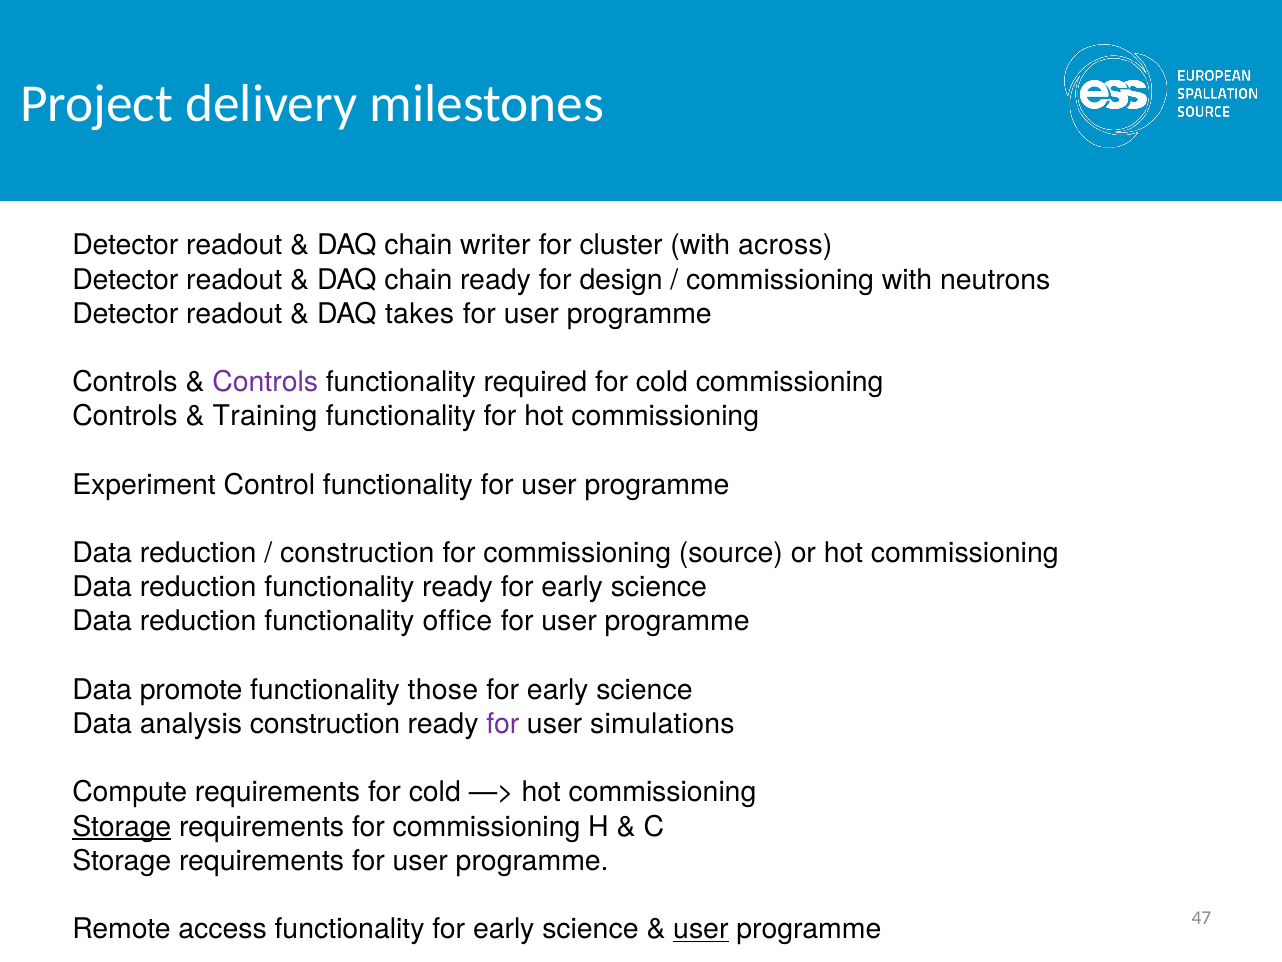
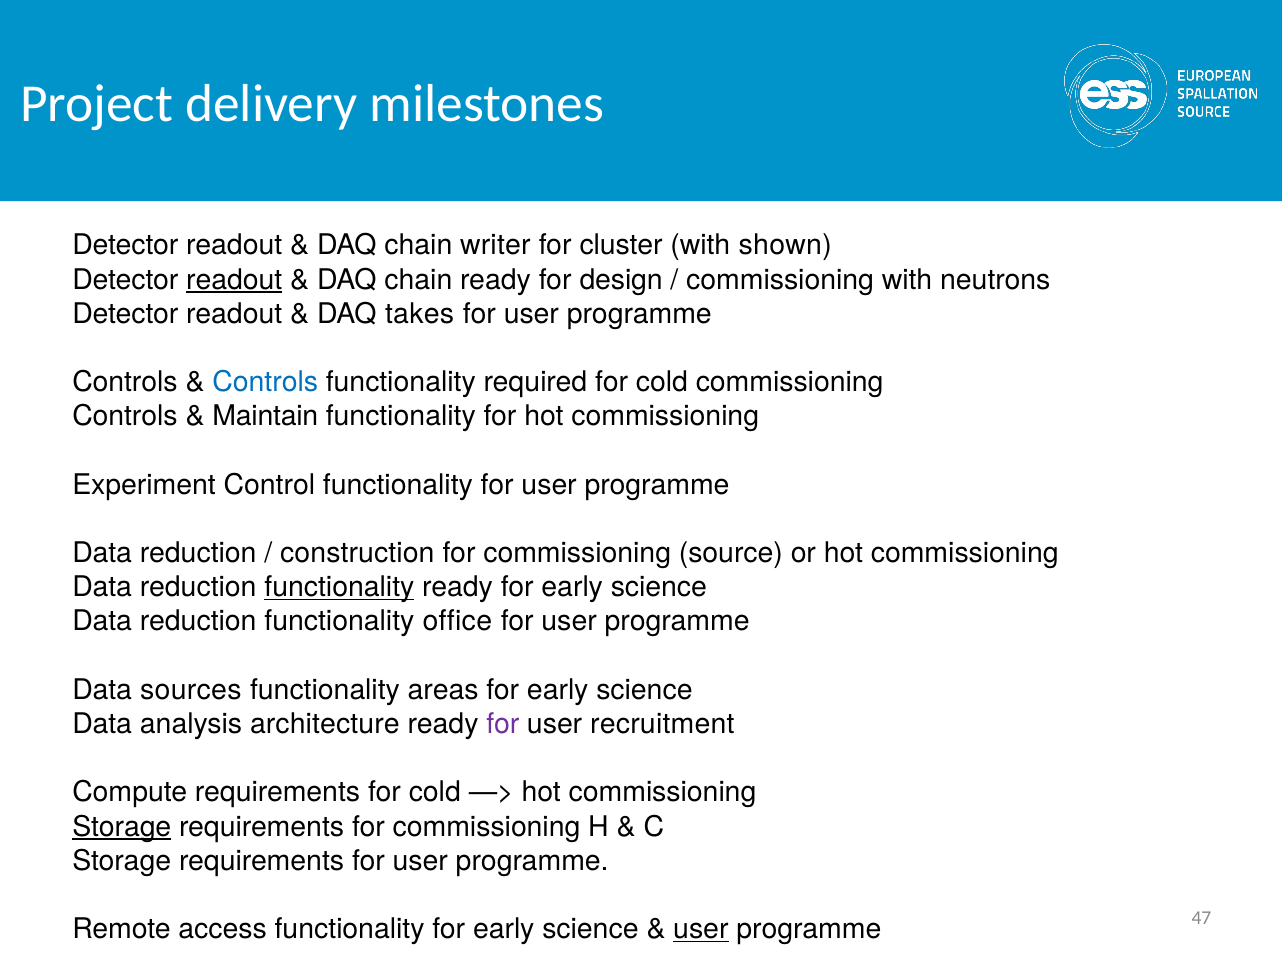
across: across -> shown (785, 245)
readout underline: none -> present (234, 280)
Controls colour: purple -> blue (265, 382)
Training: Training -> Maintain (265, 416)
functionality underline: none -> present (339, 587)
promote: promote -> sources (191, 690)
those: those -> areas (443, 690)
analysis construction: construction -> architecture (325, 724)
simulations: simulations -> recruitment (662, 724)
